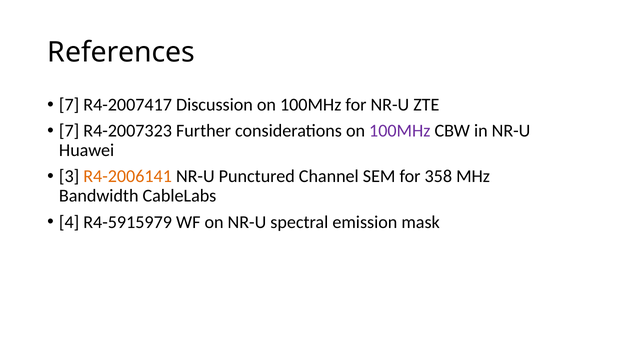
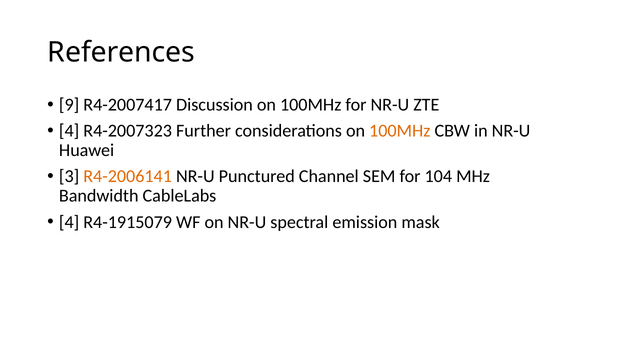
7: 7 -> 9 (69, 105)
7: 7 -> 4 (69, 131)
100MHz colour: purple -> orange (400, 131)
358: 358 -> 104 (438, 177)
R4-5915979: R4-5915979 -> R4-1915079 (128, 222)
